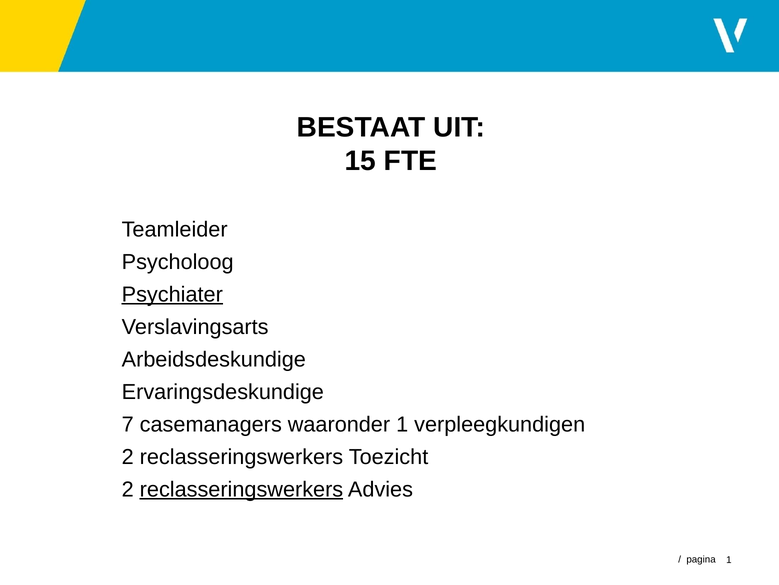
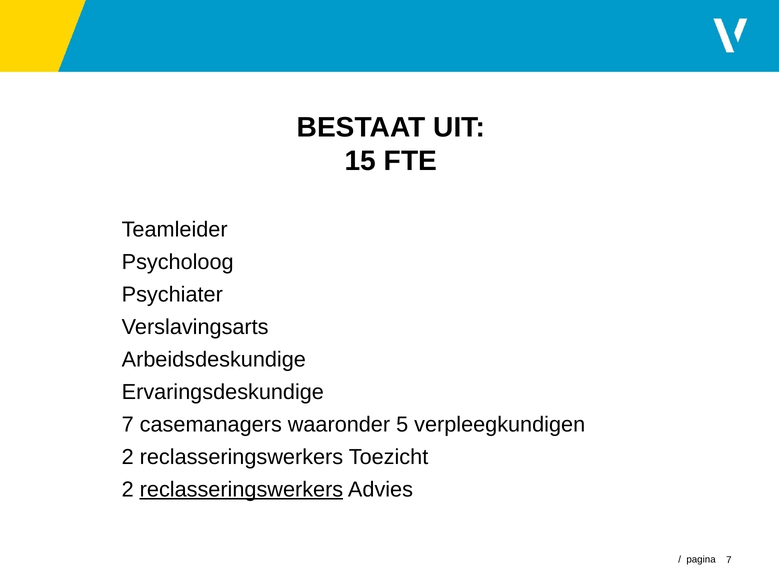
Psychiater underline: present -> none (172, 294)
waaronder 1: 1 -> 5 (402, 424)
1: 1 -> 7 (729, 559)
